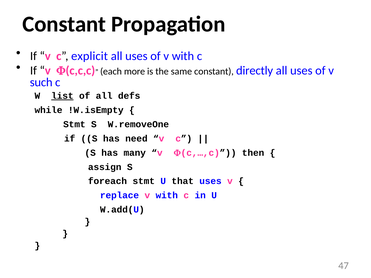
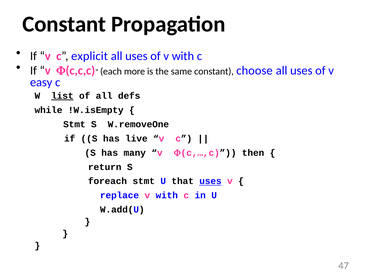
directly: directly -> choose (254, 71)
such: such -> easy (41, 82)
need: need -> live (136, 139)
assign: assign -> return (105, 167)
uses underline: none -> present (210, 181)
